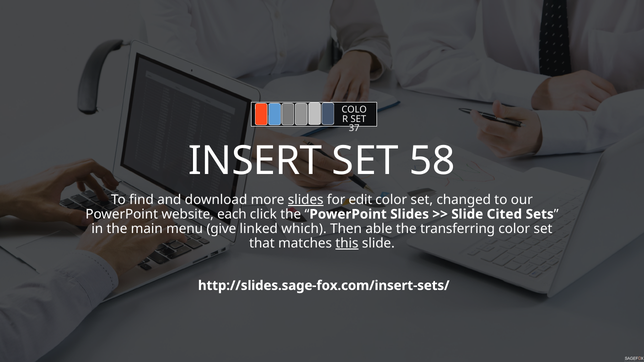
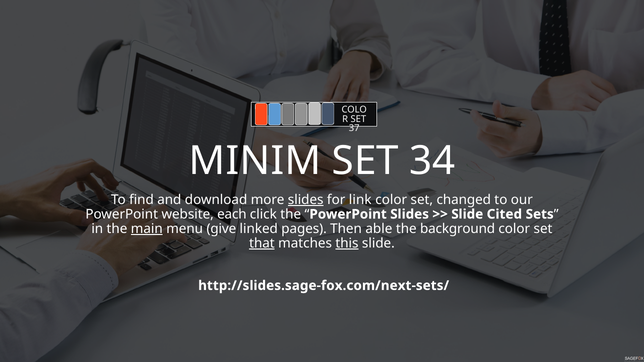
INSERT: INSERT -> MINIM (255, 161)
58: 58 -> 34 (432, 161)
edit: edit -> link (360, 200)
main underline: none -> present (147, 229)
which: which -> pages (304, 229)
transferring: transferring -> background (458, 229)
that underline: none -> present (262, 243)
http://slides.sage-fox.com/insert-sets/: http://slides.sage-fox.com/insert-sets/ -> http://slides.sage-fox.com/next-sets/ (324, 286)
